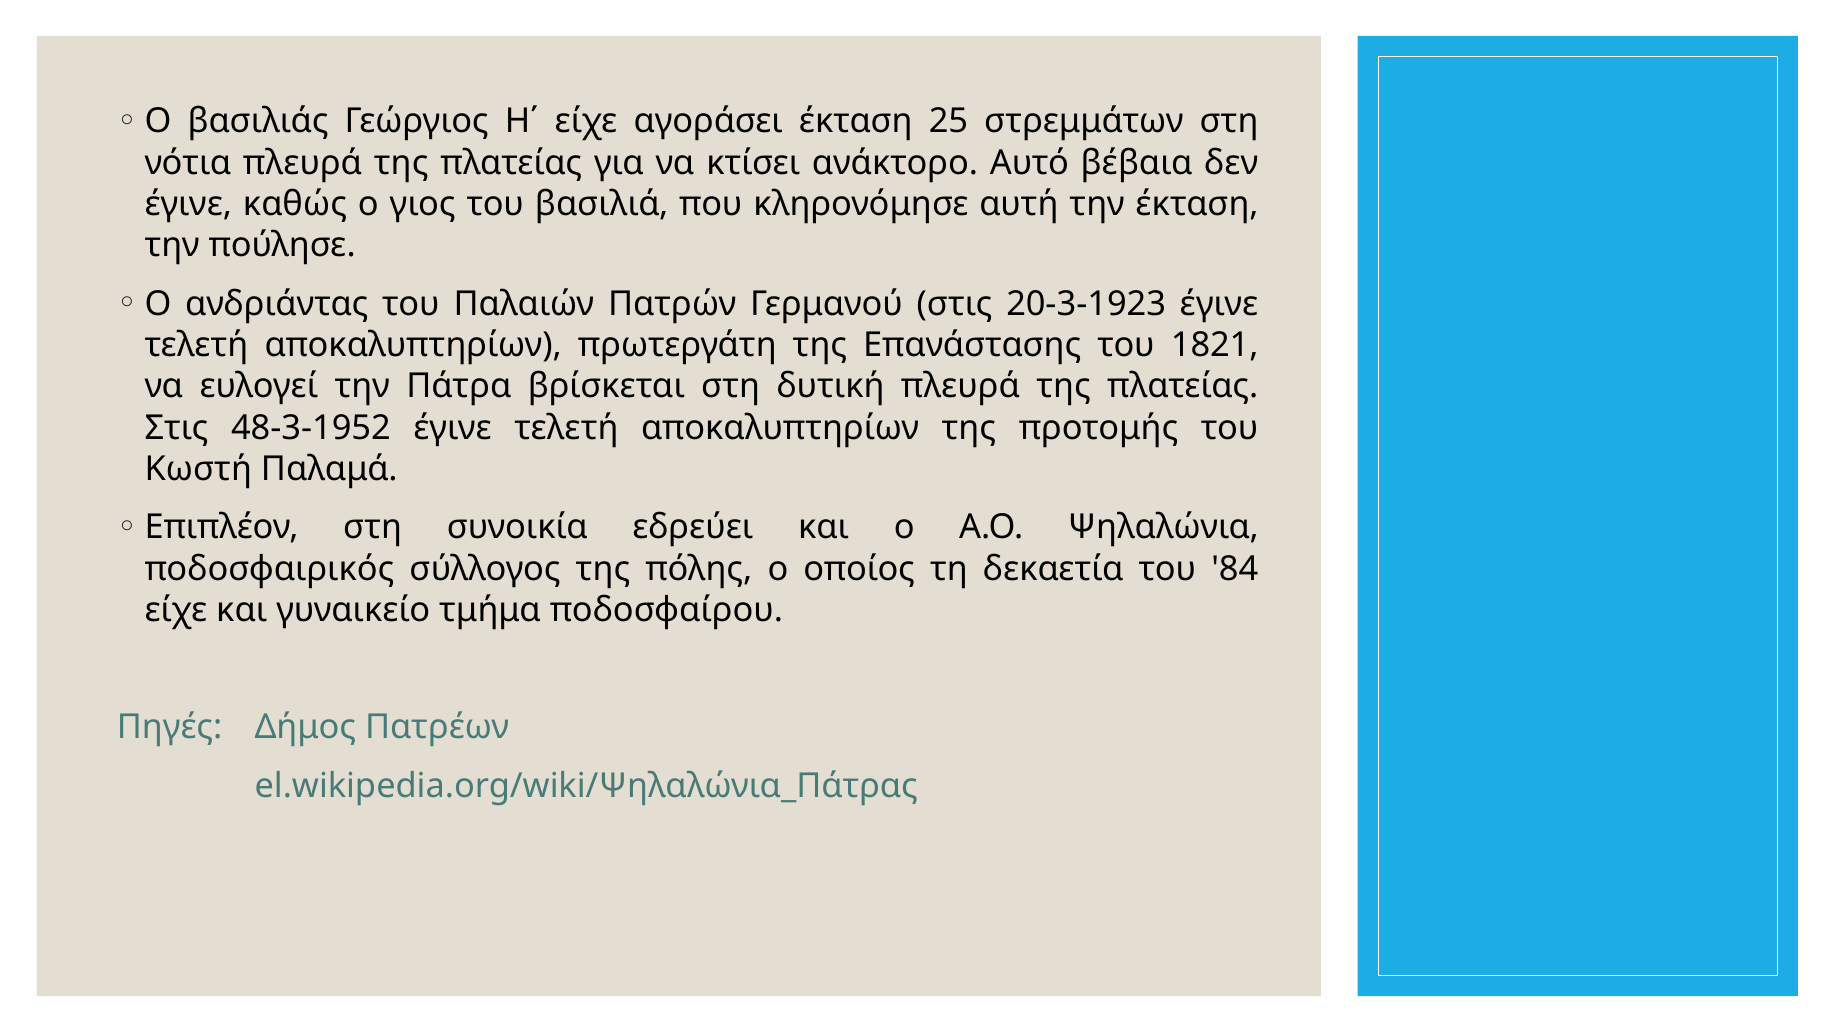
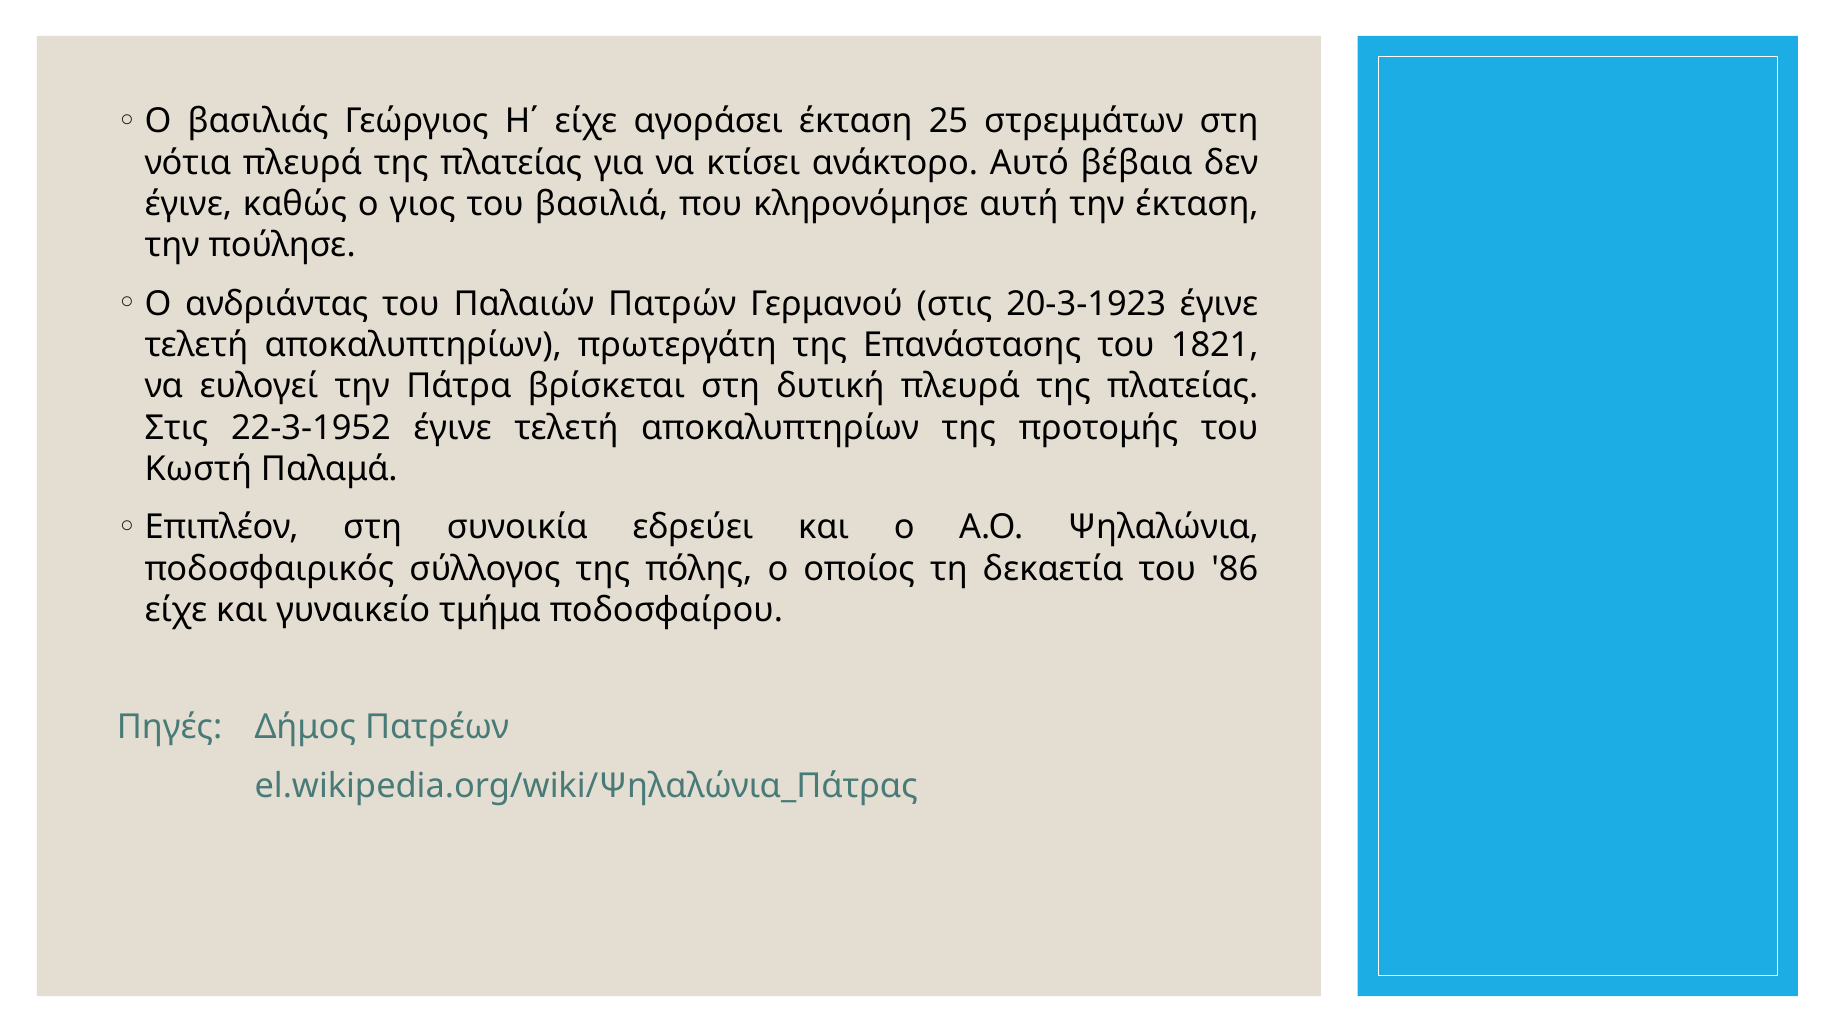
48-3-1952: 48-3-1952 -> 22-3-1952 (311, 428)
84: 84 -> 86 (1235, 569)
